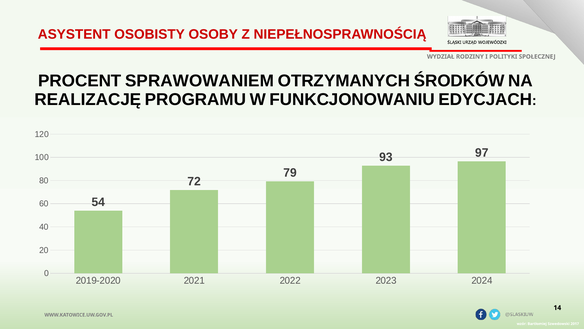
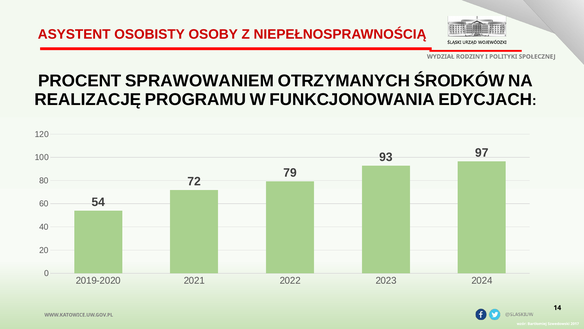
FUNKCJONOWANIU: FUNKCJONOWANIU -> FUNKCJONOWANIA (352, 99)
